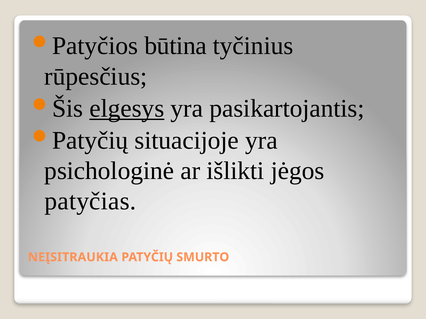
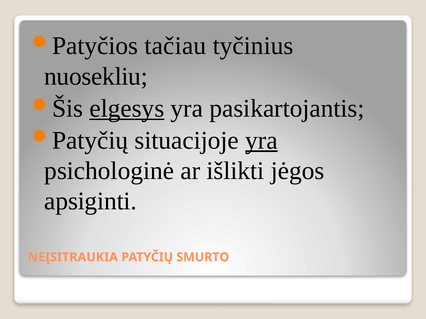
būtina: būtina -> tačiau (175, 46)
rūpesčius: rūpesčius -> nuosekliu (96, 77)
yra underline: none -> present (261, 141)
patyčias: patyčias -> apsiginti (91, 202)
